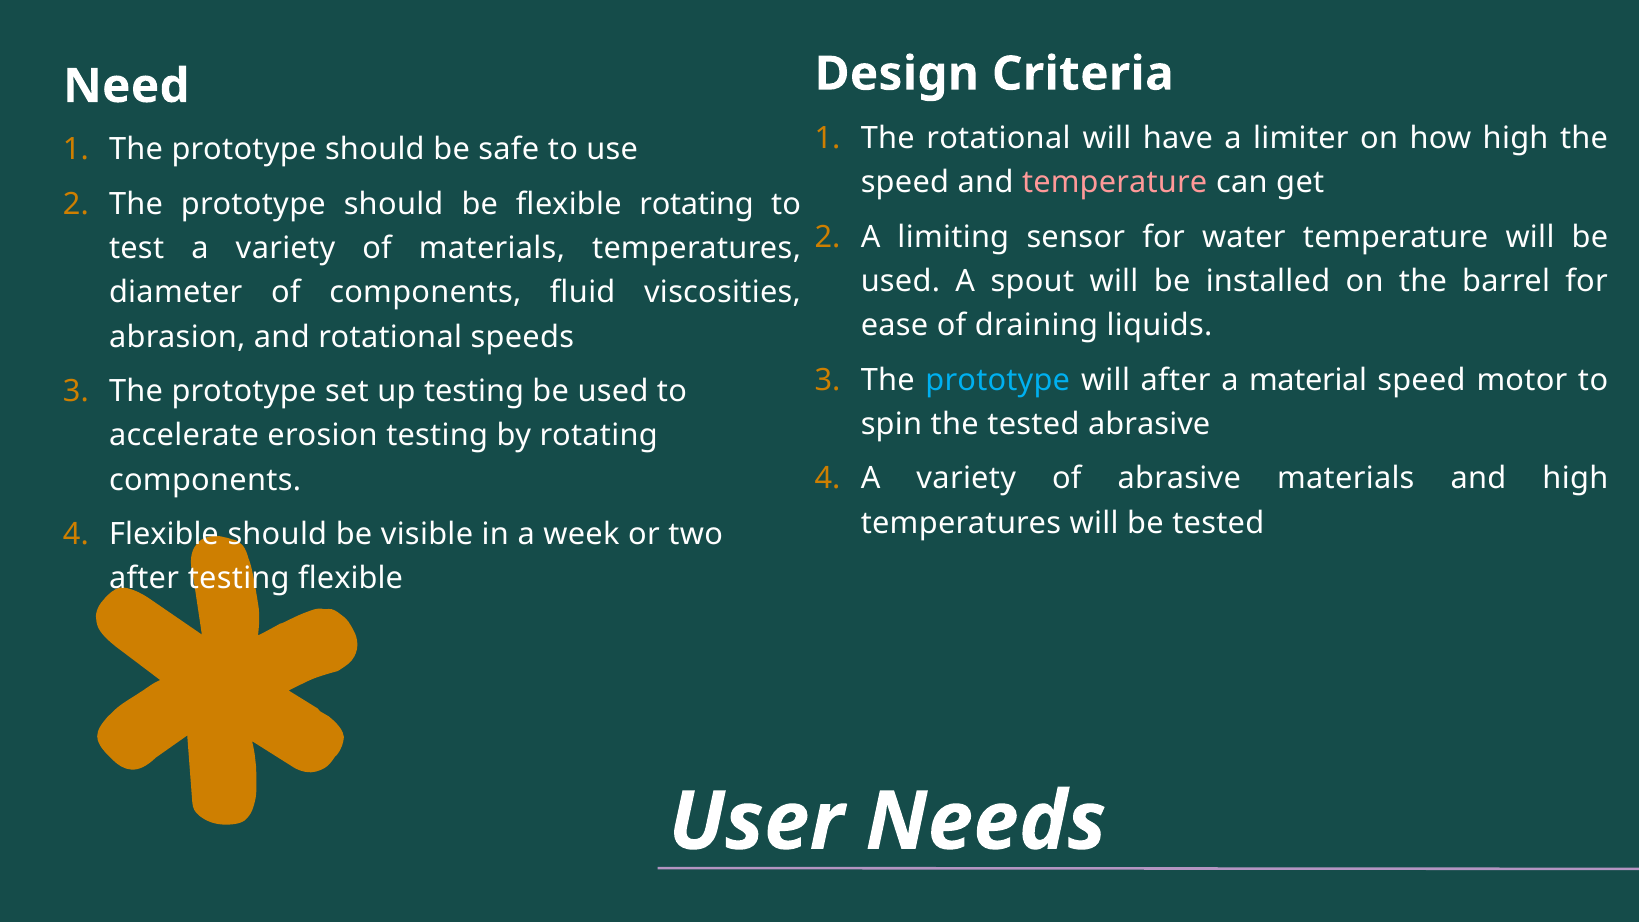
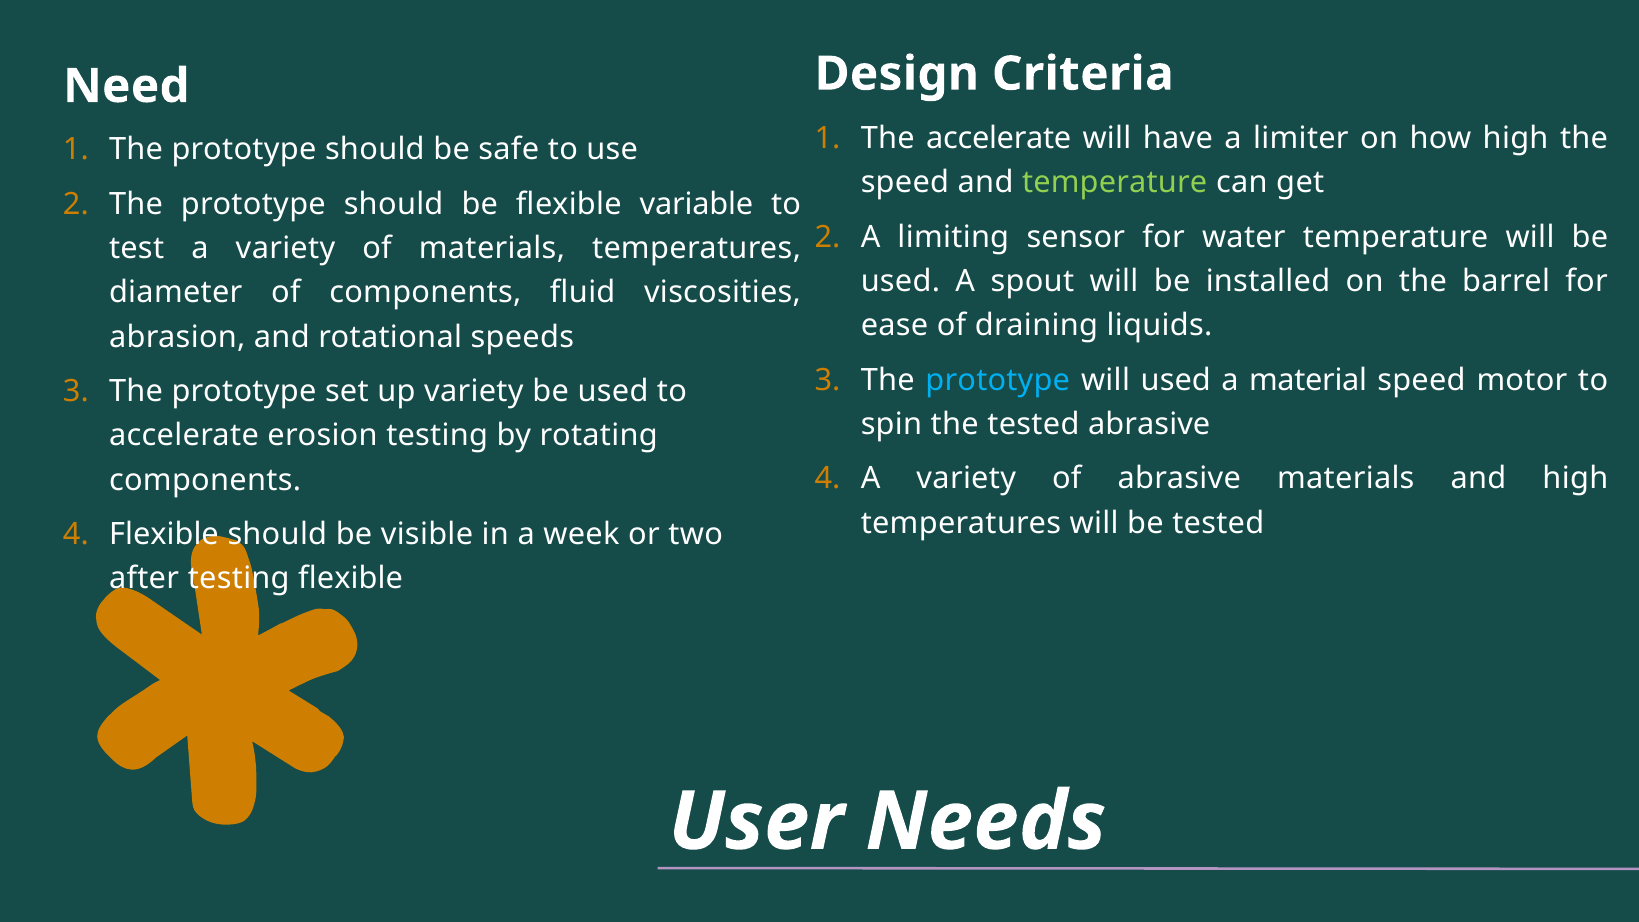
The rotational: rotational -> accelerate (999, 138)
temperature colour: pink -> light green (1115, 182)
flexible rotating: rotating -> variable (697, 204)
will after: after -> used (1176, 380)
up testing: testing -> variety (474, 391)
